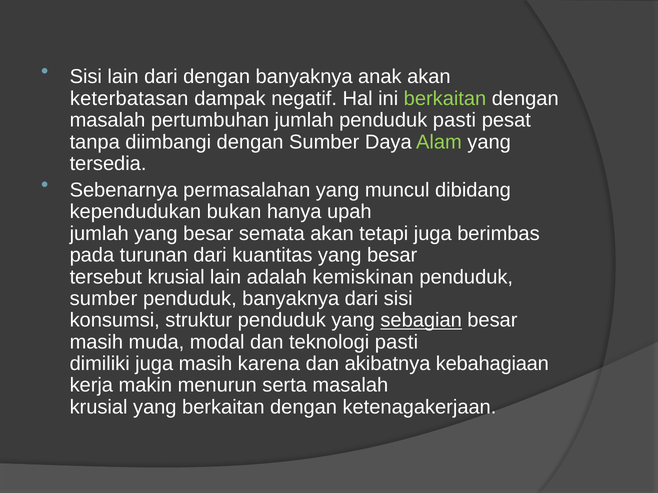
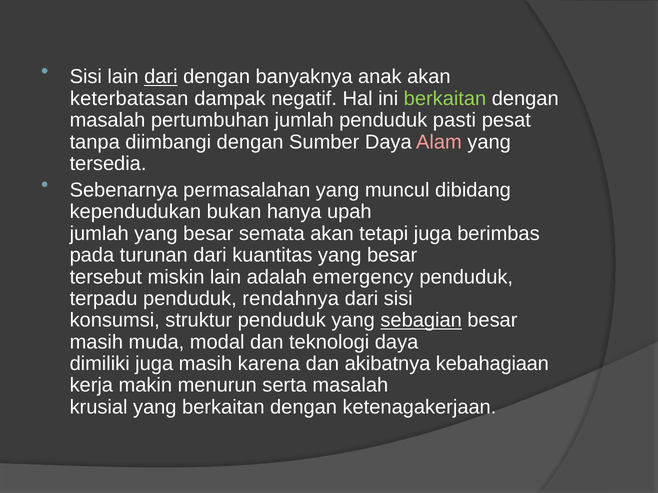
dari underline: none -> present (161, 77)
Alam colour: light green -> pink (439, 142)
tersebut krusial: krusial -> miskin (176, 277)
kemiskinan: kemiskinan -> emergency (363, 277)
sumber: sumber -> terpadu (104, 299)
penduduk banyaknya: banyaknya -> rendahnya (291, 299)
teknologi pasti: pasti -> daya (397, 342)
